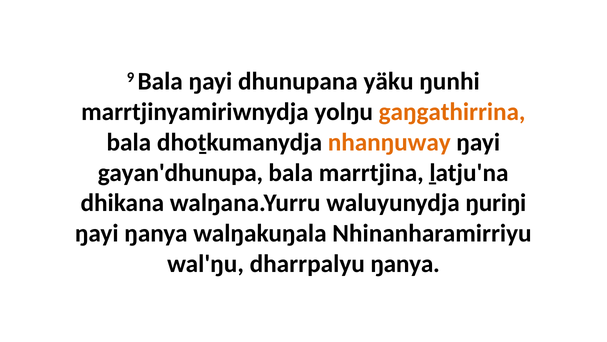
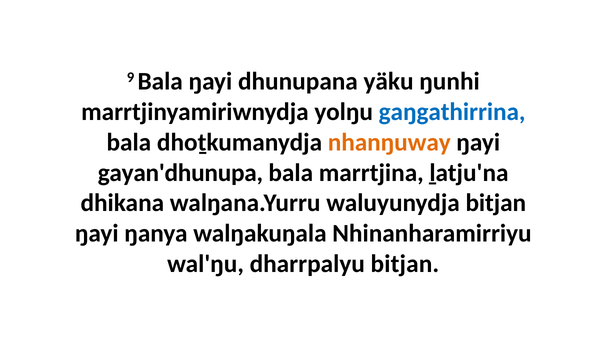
gaŋgathirrina colour: orange -> blue (452, 112)
waluyunydja ŋuriŋi: ŋuriŋi -> bitjan (496, 203)
dharrpalyu ŋanya: ŋanya -> bitjan (405, 264)
